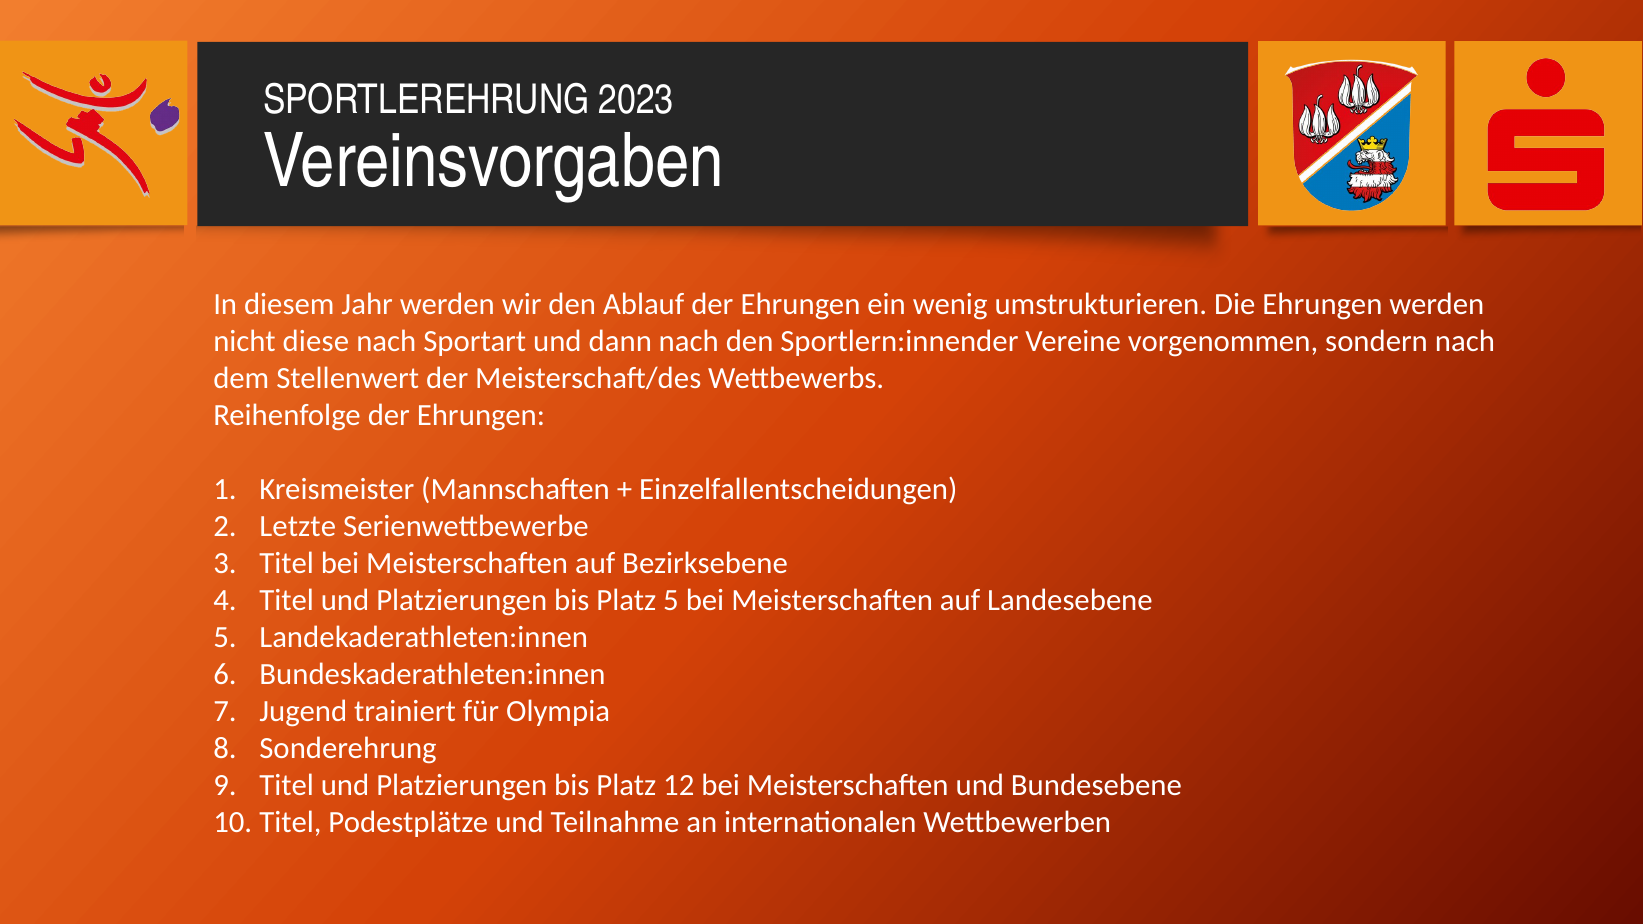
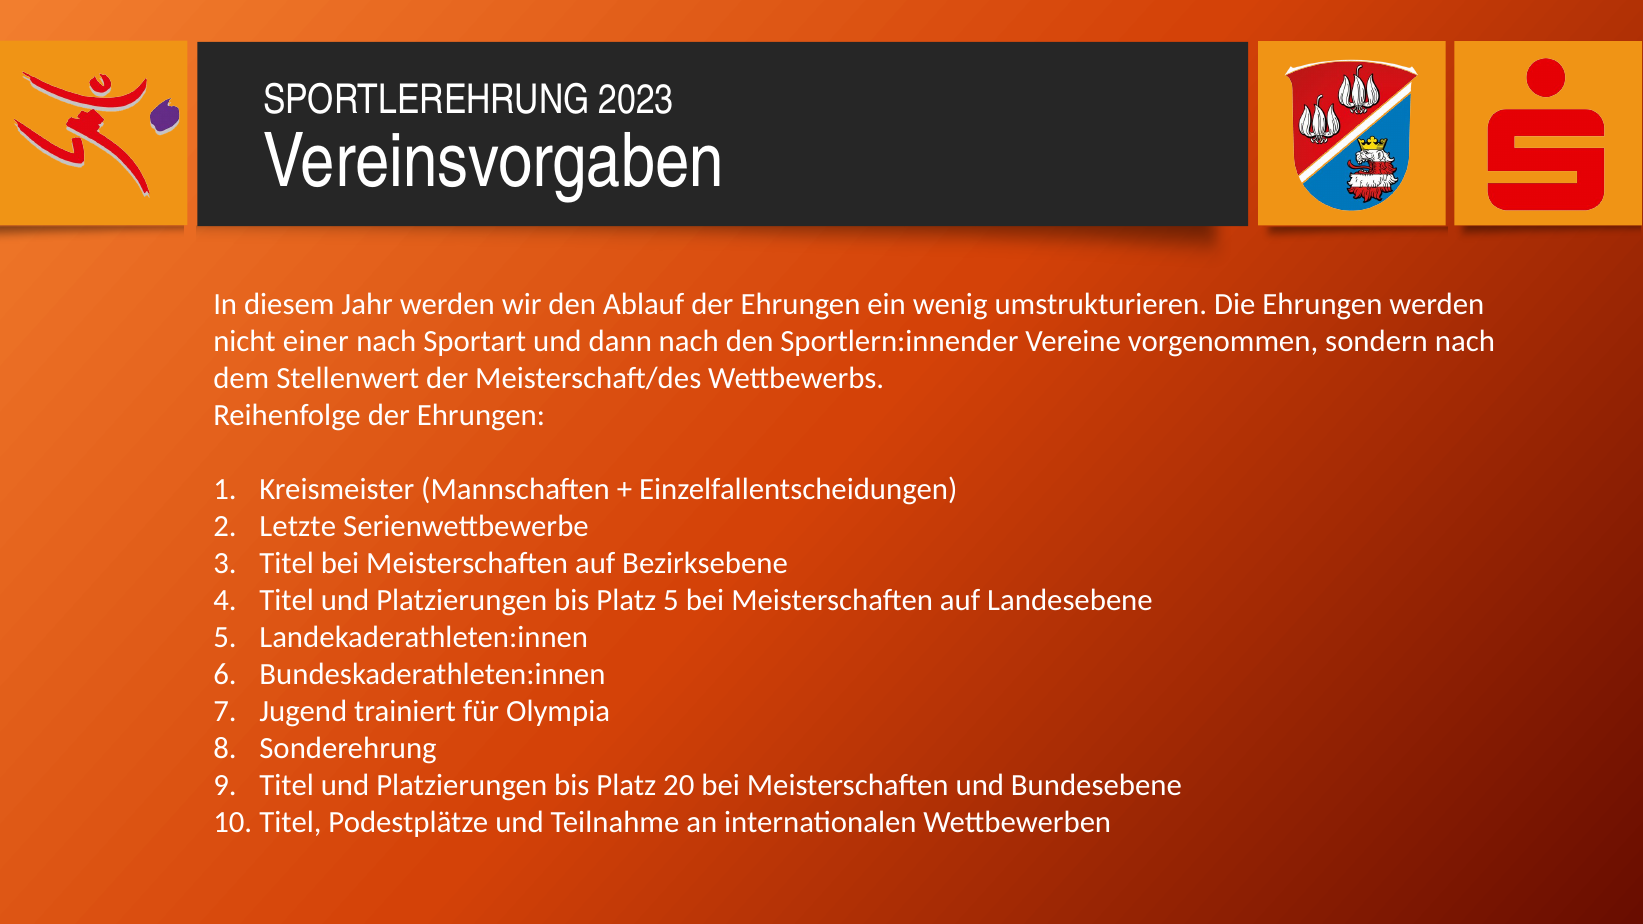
diese: diese -> einer (316, 342)
12: 12 -> 20 (679, 785)
